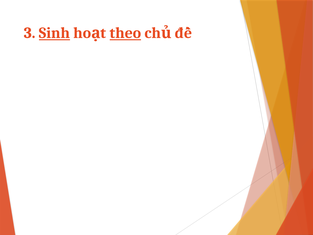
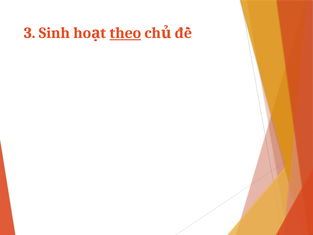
Sinh underline: present -> none (54, 33)
